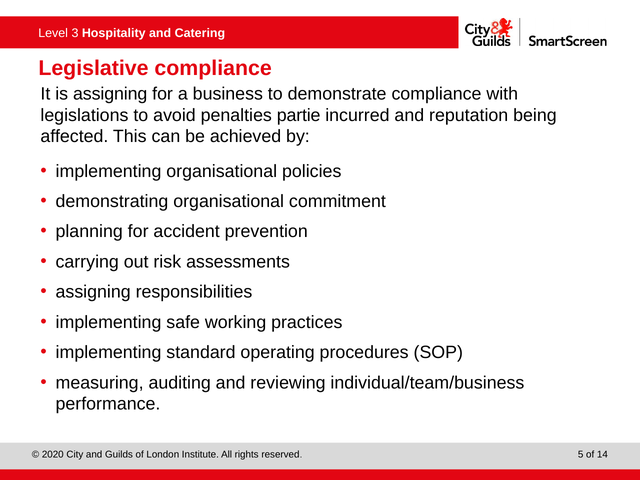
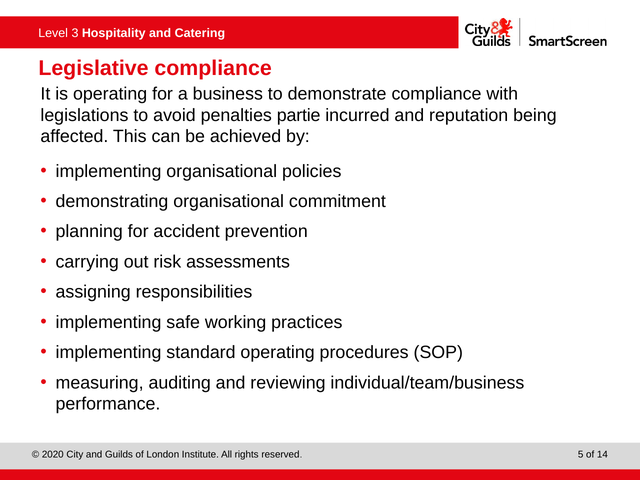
is assigning: assigning -> operating (110, 94)
